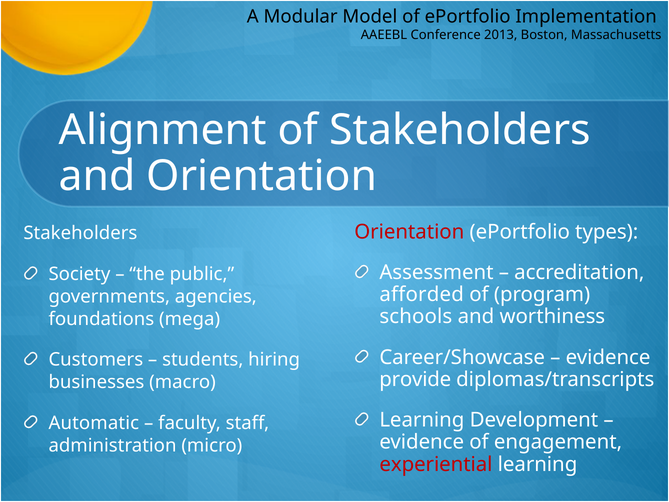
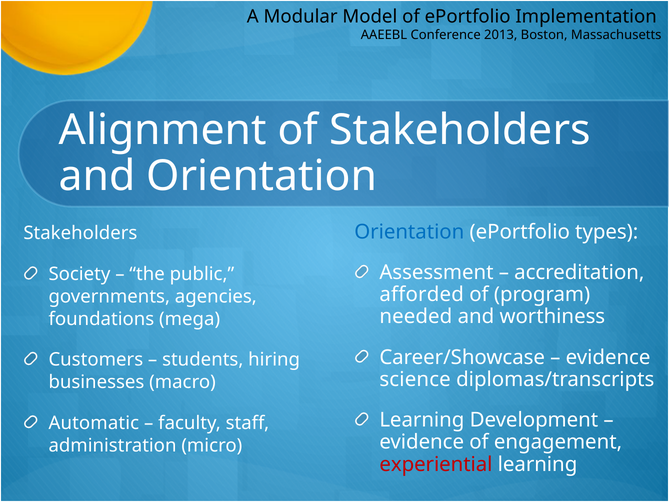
Orientation colour: red -> blue (409, 232)
schools: schools -> needed (416, 316)
provide: provide -> science (415, 379)
